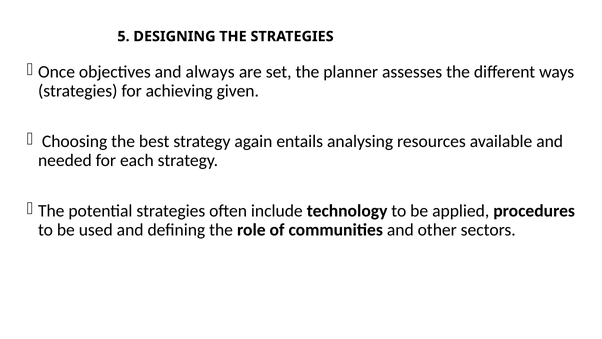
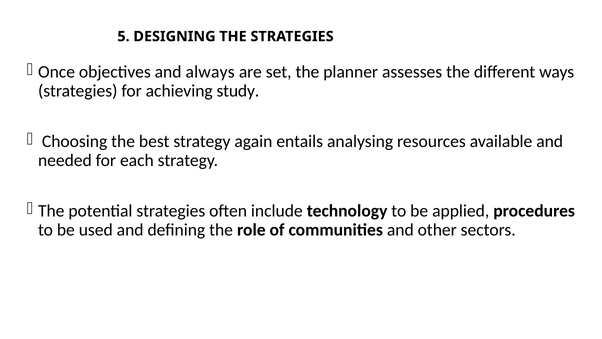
given: given -> study (238, 91)
